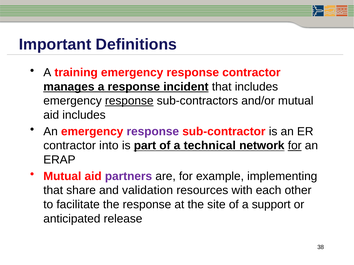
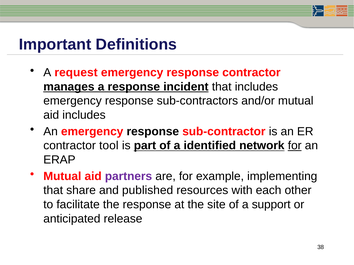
training: training -> request (76, 73)
response underline: present -> none (129, 101)
response colour: purple -> black (153, 132)
into: into -> tool (109, 146)
technical: technical -> identified (210, 146)
validation: validation -> published (148, 191)
